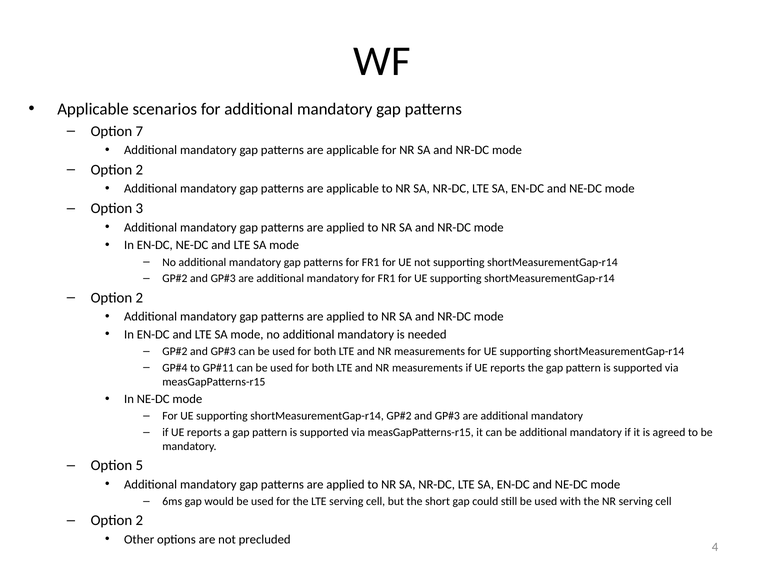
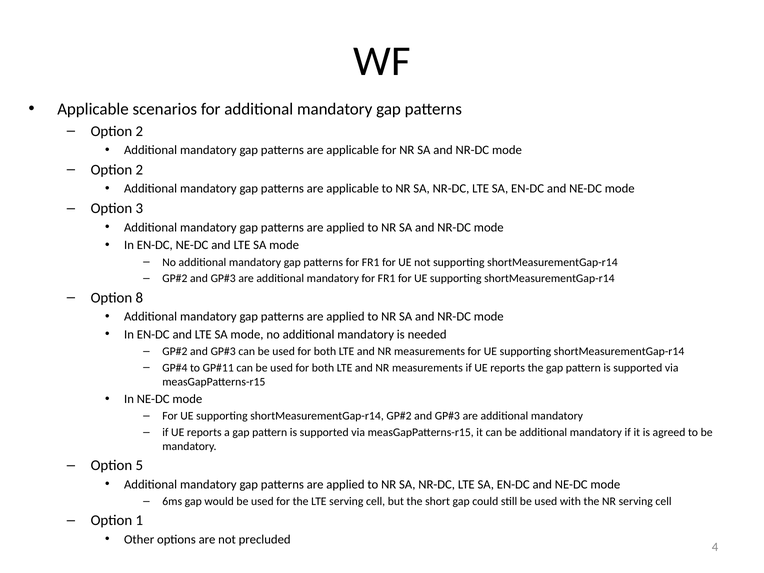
7: 7 -> 2 (139, 131)
2: 2 -> 8 (139, 298)
2: 2 -> 1 (139, 520)
